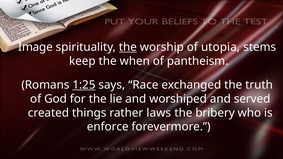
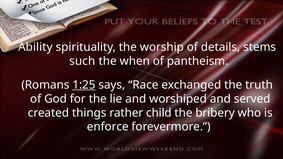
Image: Image -> Ability (35, 47)
the underline: present -> none (128, 47)
utopia: utopia -> details (221, 47)
keep: keep -> such (82, 61)
laws: laws -> child (159, 113)
